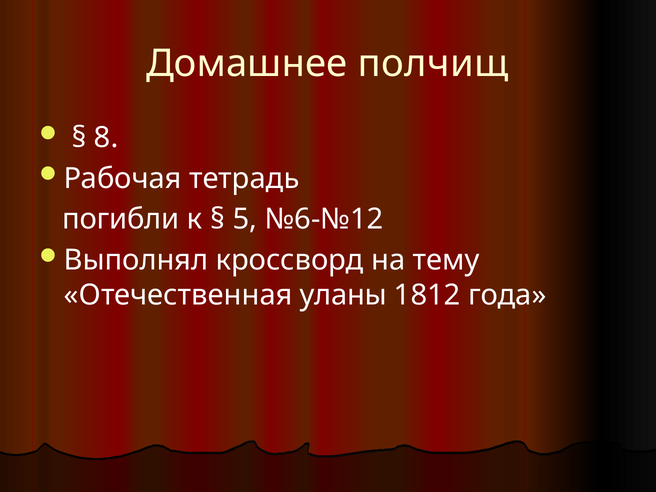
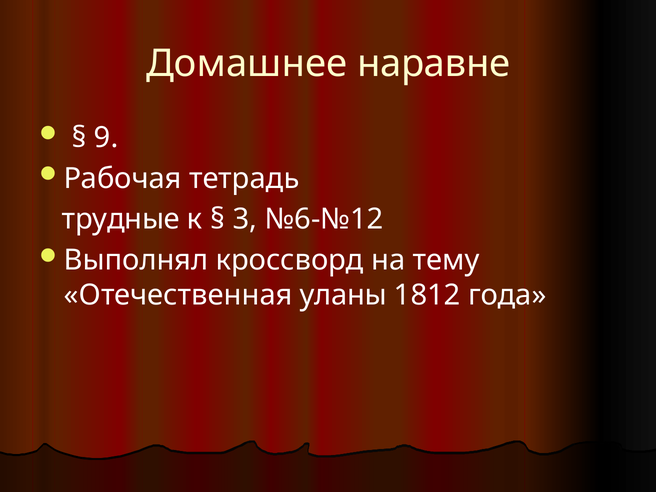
полчищ: полчищ -> наравне (434, 63)
8: 8 -> 9 (106, 138)
погибли: погибли -> трудные (121, 219)
5: 5 -> 3 (245, 219)
